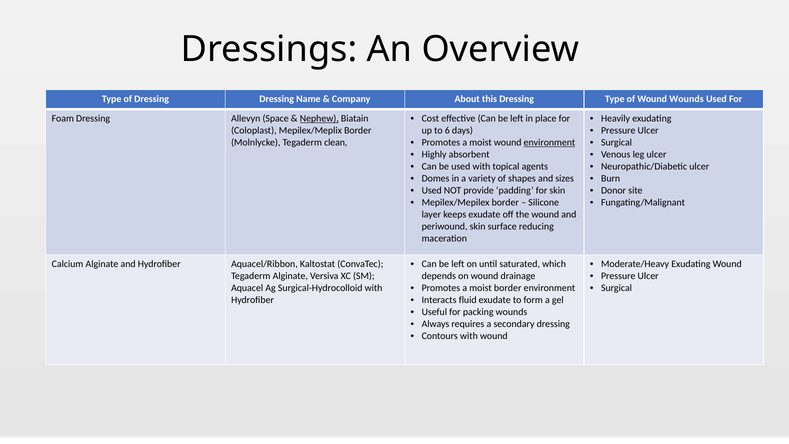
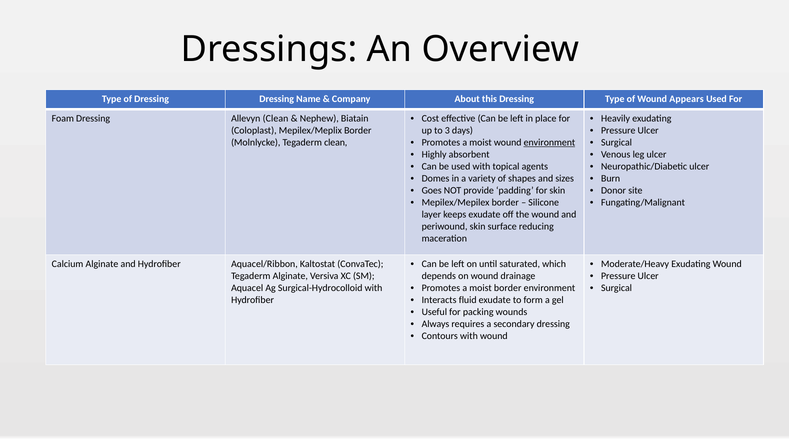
Wound Wounds: Wounds -> Appears (687, 99)
Allevyn Space: Space -> Clean (276, 118)
Nephew underline: present -> none (319, 118)
6: 6 -> 3 (447, 130)
Used: Used -> Goes (432, 190)
